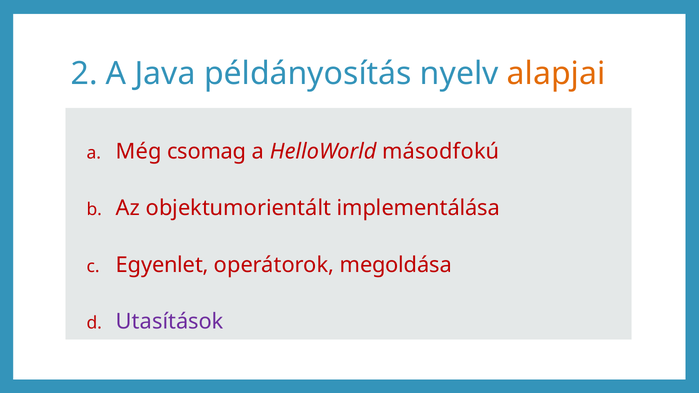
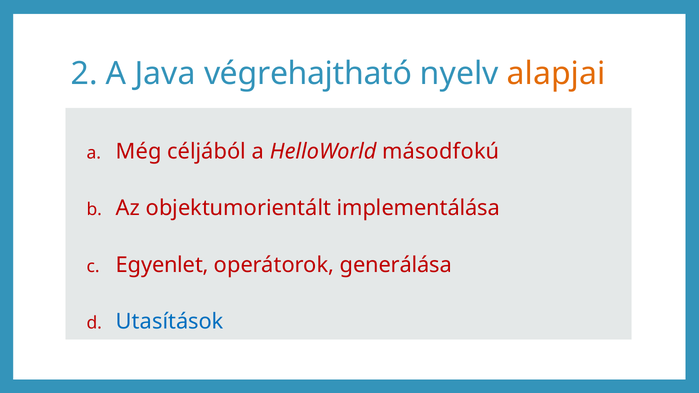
példányosítás: példányosítás -> végrehajtható (308, 74)
csomag: csomag -> céljából (207, 151)
megoldása: megoldása -> generálása (396, 265)
Utasítások colour: purple -> blue (170, 322)
